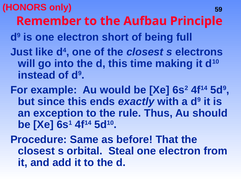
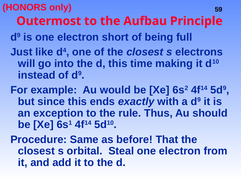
Remember: Remember -> Outermost (49, 21)
